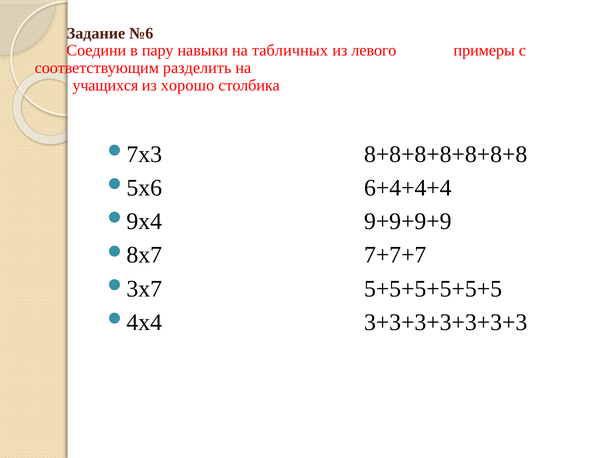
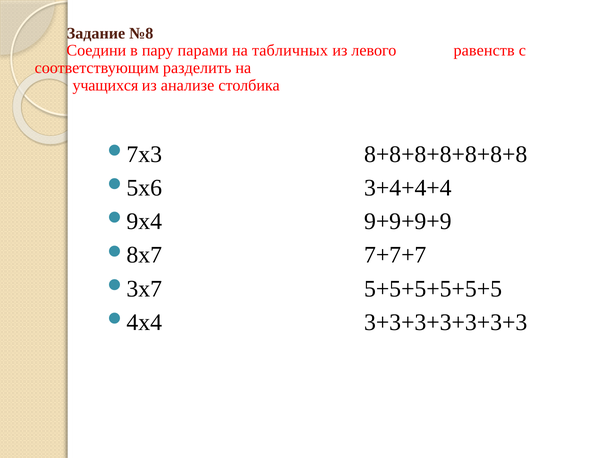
№6: №6 -> №8 (141, 33)
навыки: навыки -> парами (203, 51)
примеры: примеры -> равенств (484, 51)
хорошо: хорошо -> анализе (188, 85)
6+4+4+4: 6+4+4+4 -> 3+4+4+4 (408, 188)
